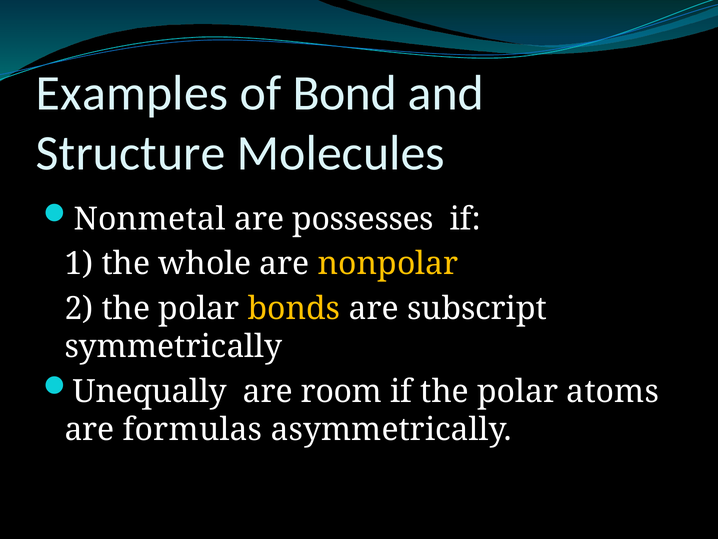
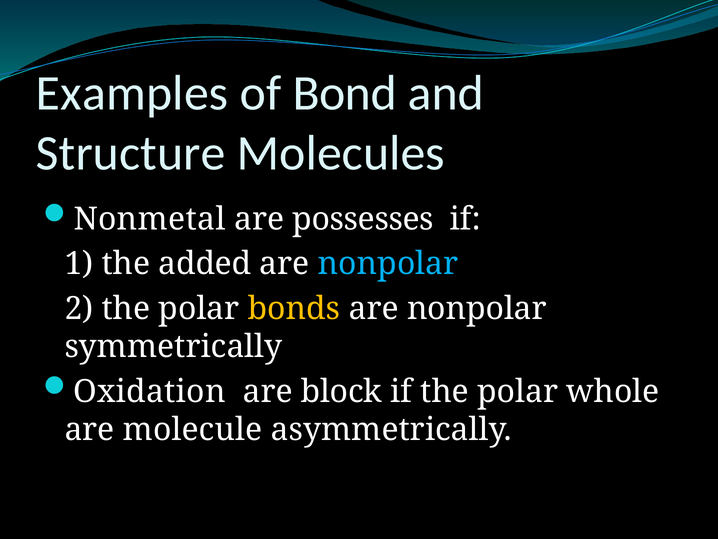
whole: whole -> added (205, 263)
nonpolar colour: yellow -> light blue (388, 263)
subscript: subscript -> nonpolar (477, 308)
Unequally: Unequally -> Oxidation (150, 391)
room: room -> block (342, 391)
atoms: atoms -> whole (613, 391)
formulas: formulas -> molecule (193, 429)
